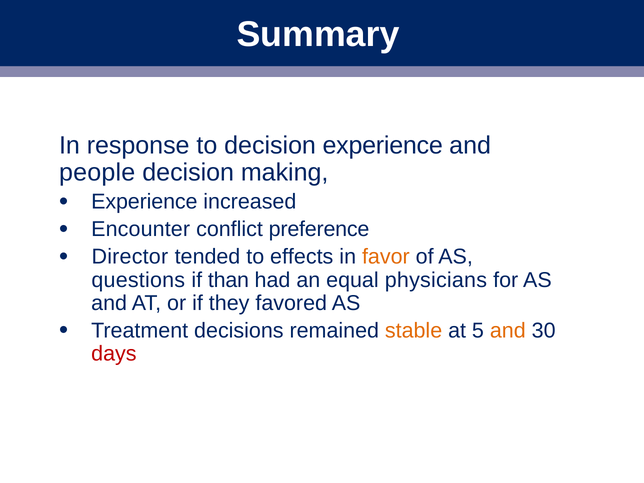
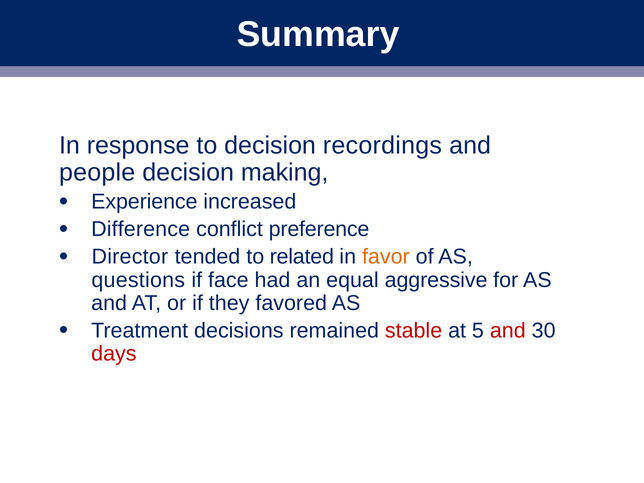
decision experience: experience -> recordings (382, 145)
Encounter: Encounter -> Difference (141, 229)
effects: effects -> related (302, 257)
than: than -> face (228, 280)
physicians: physicians -> aggressive (436, 280)
stable colour: orange -> red (414, 331)
and colour: orange -> red (508, 331)
